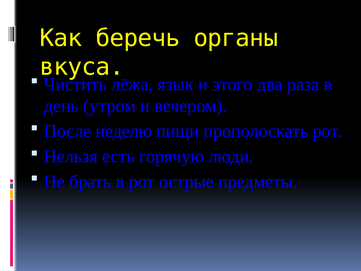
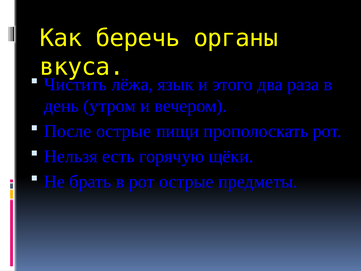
После неделю: неделю -> острые (124, 131)
люди: люди -> щёки (231, 156)
